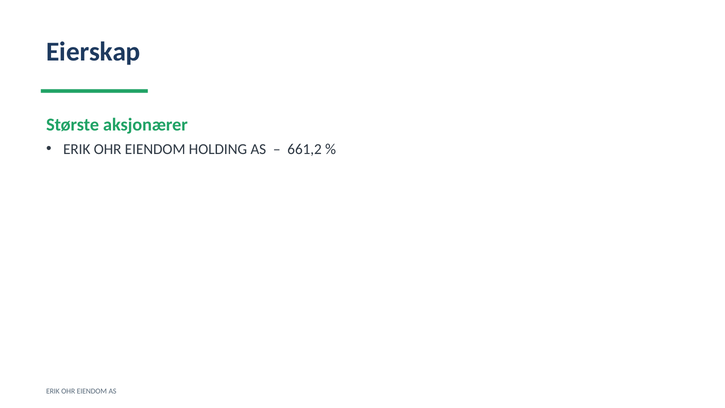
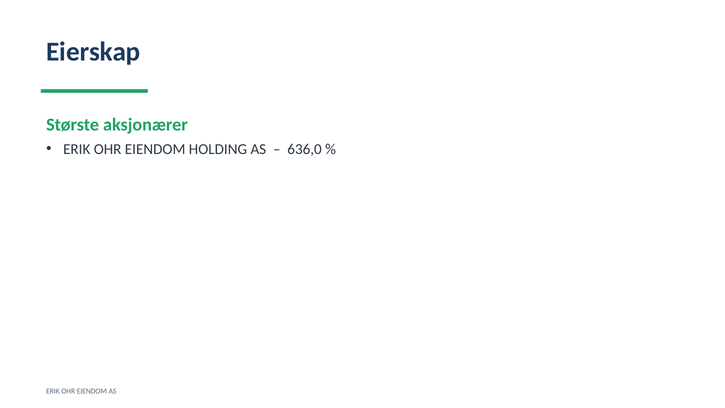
661,2: 661,2 -> 636,0 (305, 149)
